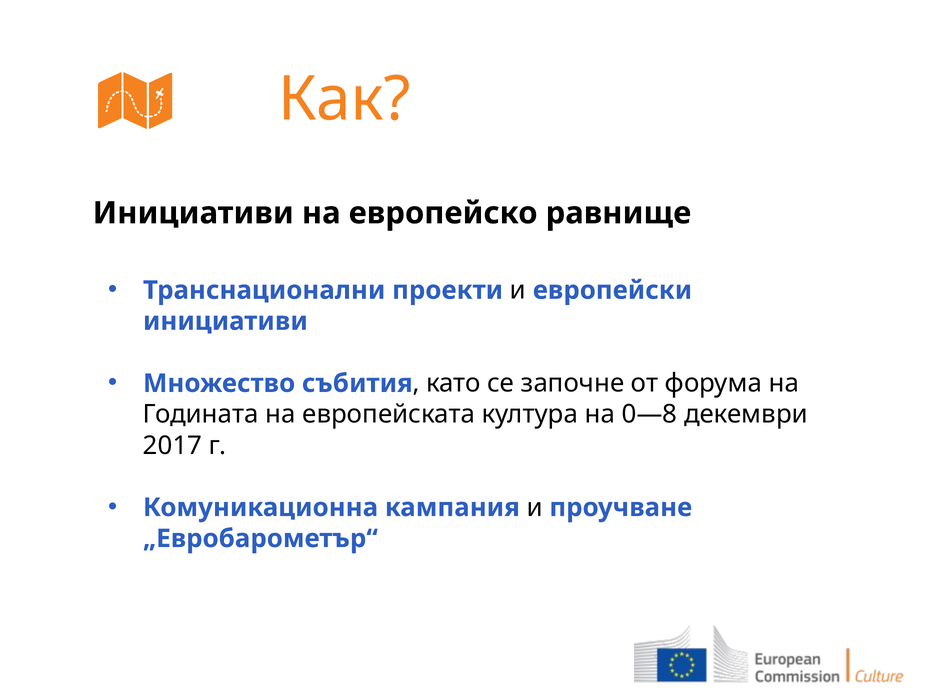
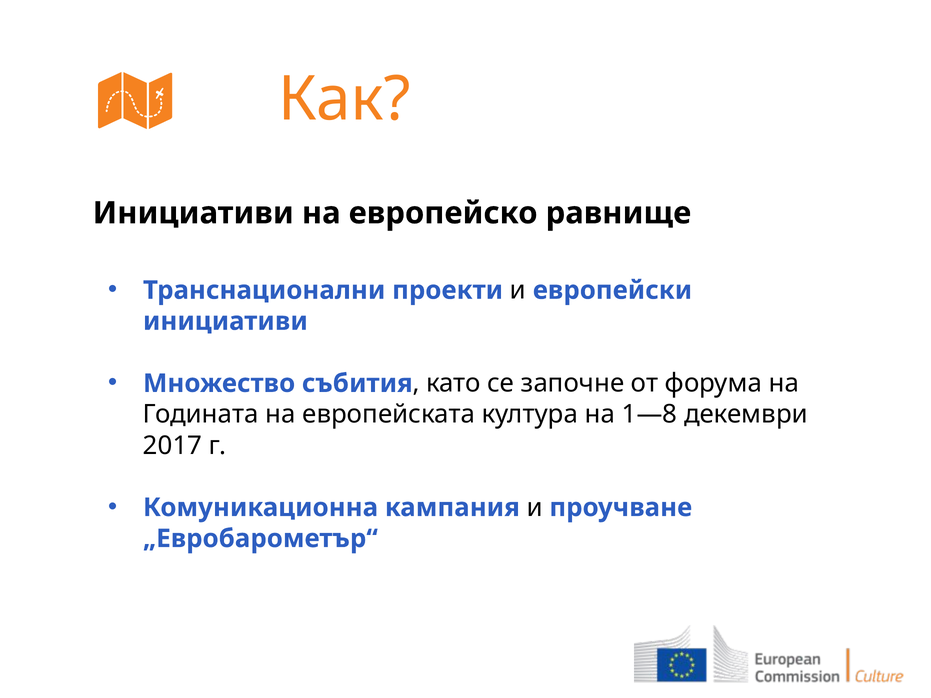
0—8: 0—8 -> 1—8 (649, 415)
